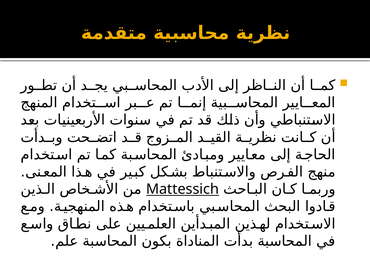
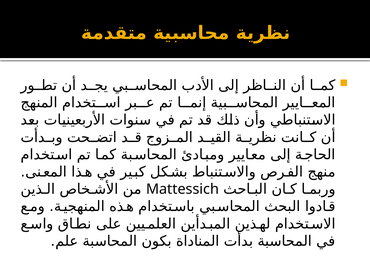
Mattessich underline: present -> none (183, 189)
